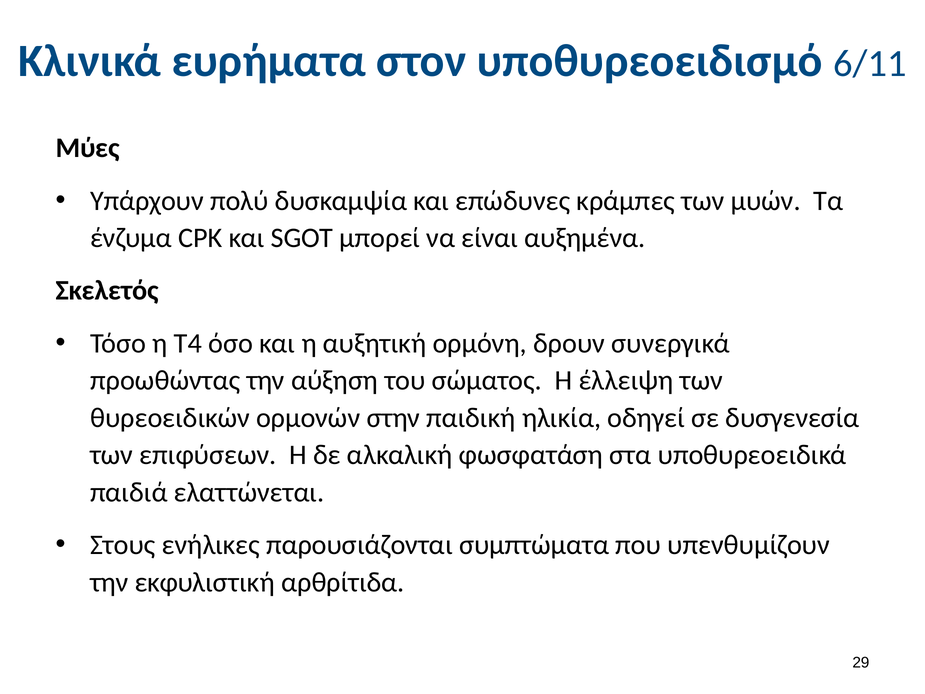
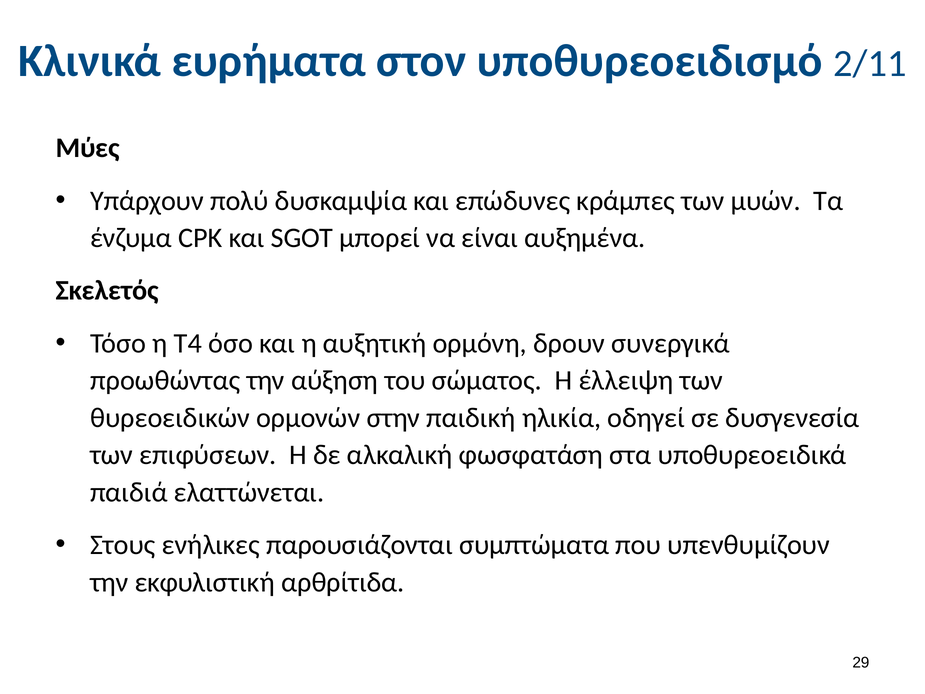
6/11: 6/11 -> 2/11 (870, 64)
